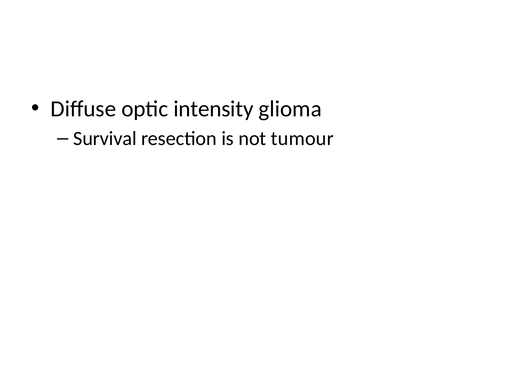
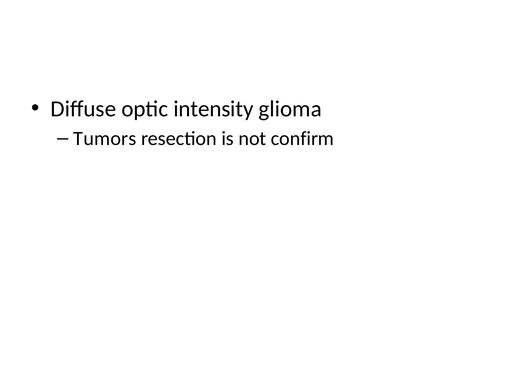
Survival: Survival -> Tumors (105, 139)
tumour: tumour -> confirm (302, 139)
